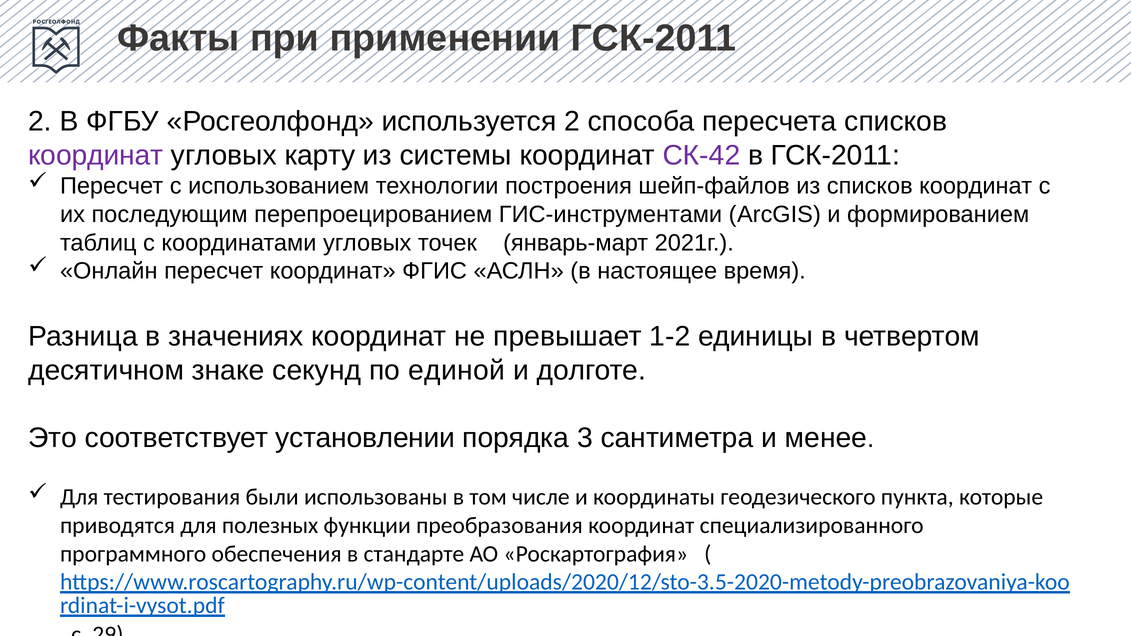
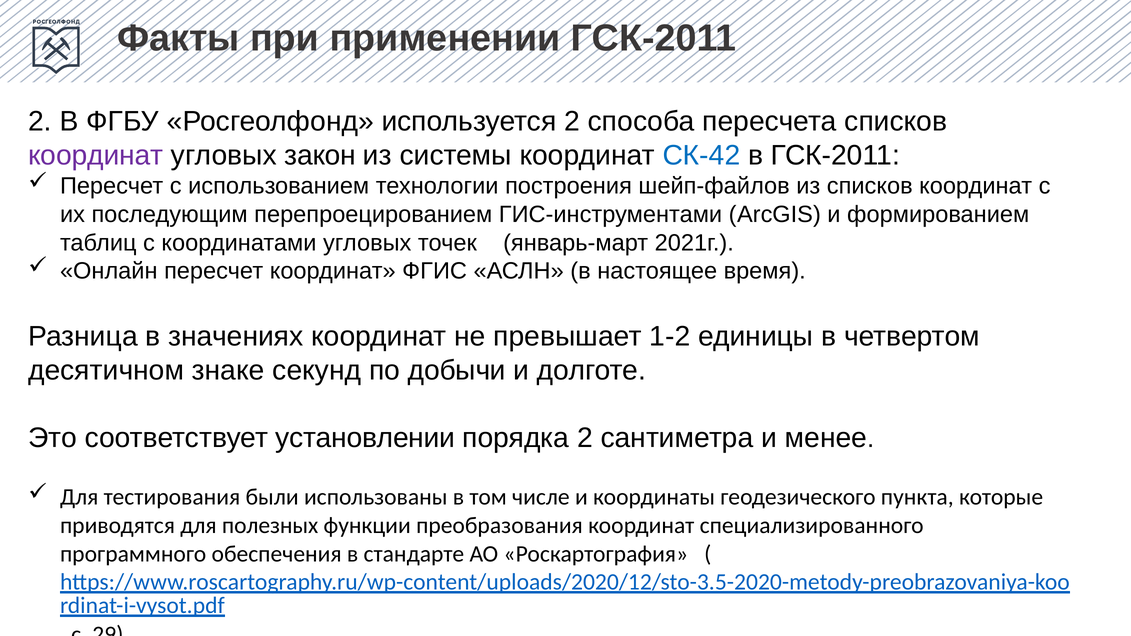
карту: карту -> закон (320, 155)
СК-42 colour: purple -> blue (701, 155)
единой: единой -> добычи (457, 370)
порядка 3: 3 -> 2 (585, 438)
